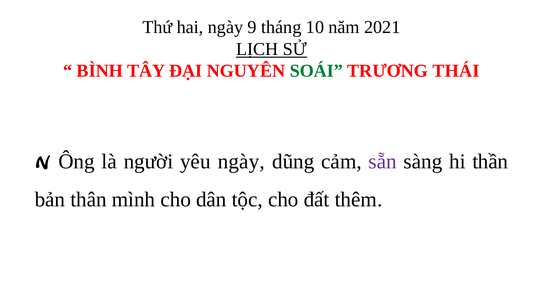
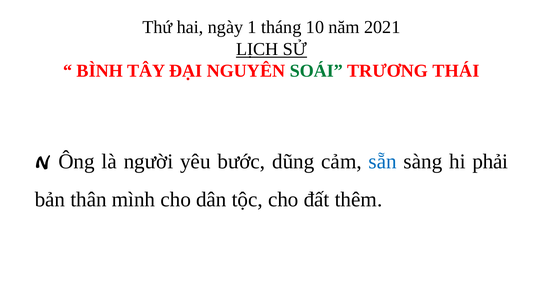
9: 9 -> 1 (252, 27)
yêu ngày: ngày -> bước (241, 161)
sẵn colour: purple -> blue (383, 161)
thần: thần -> phải (490, 161)
